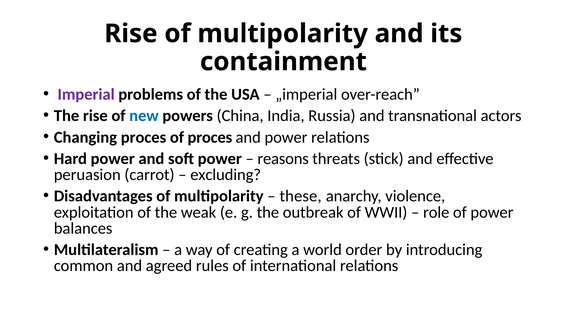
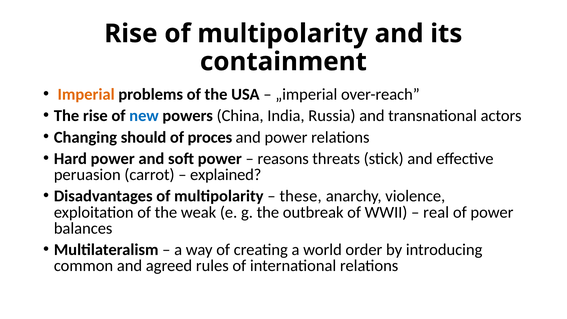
Imperial colour: purple -> orange (86, 94)
Changing proces: proces -> should (144, 137)
excluding: excluding -> explained (226, 175)
role: role -> real (436, 212)
